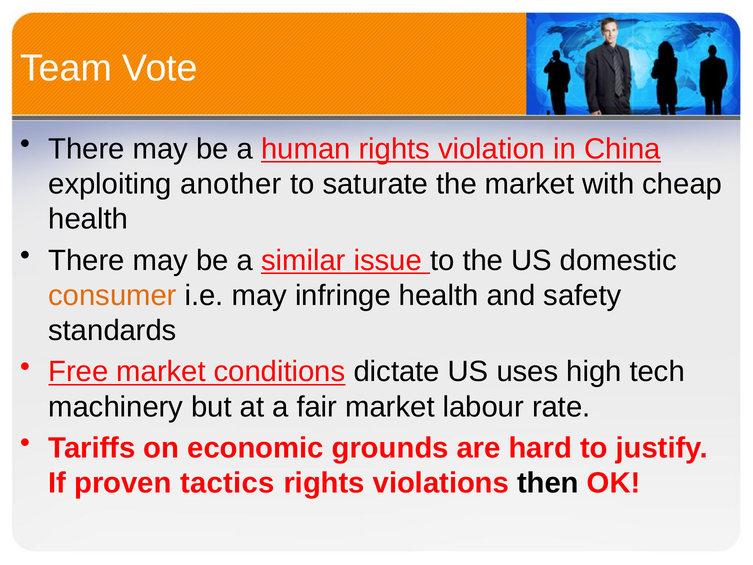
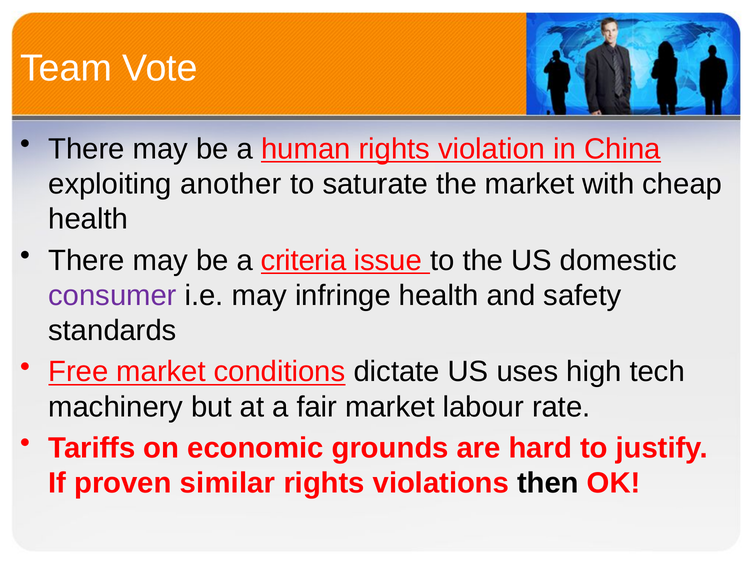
similar: similar -> criteria (304, 260)
consumer colour: orange -> purple (112, 295)
tactics: tactics -> similar (228, 483)
